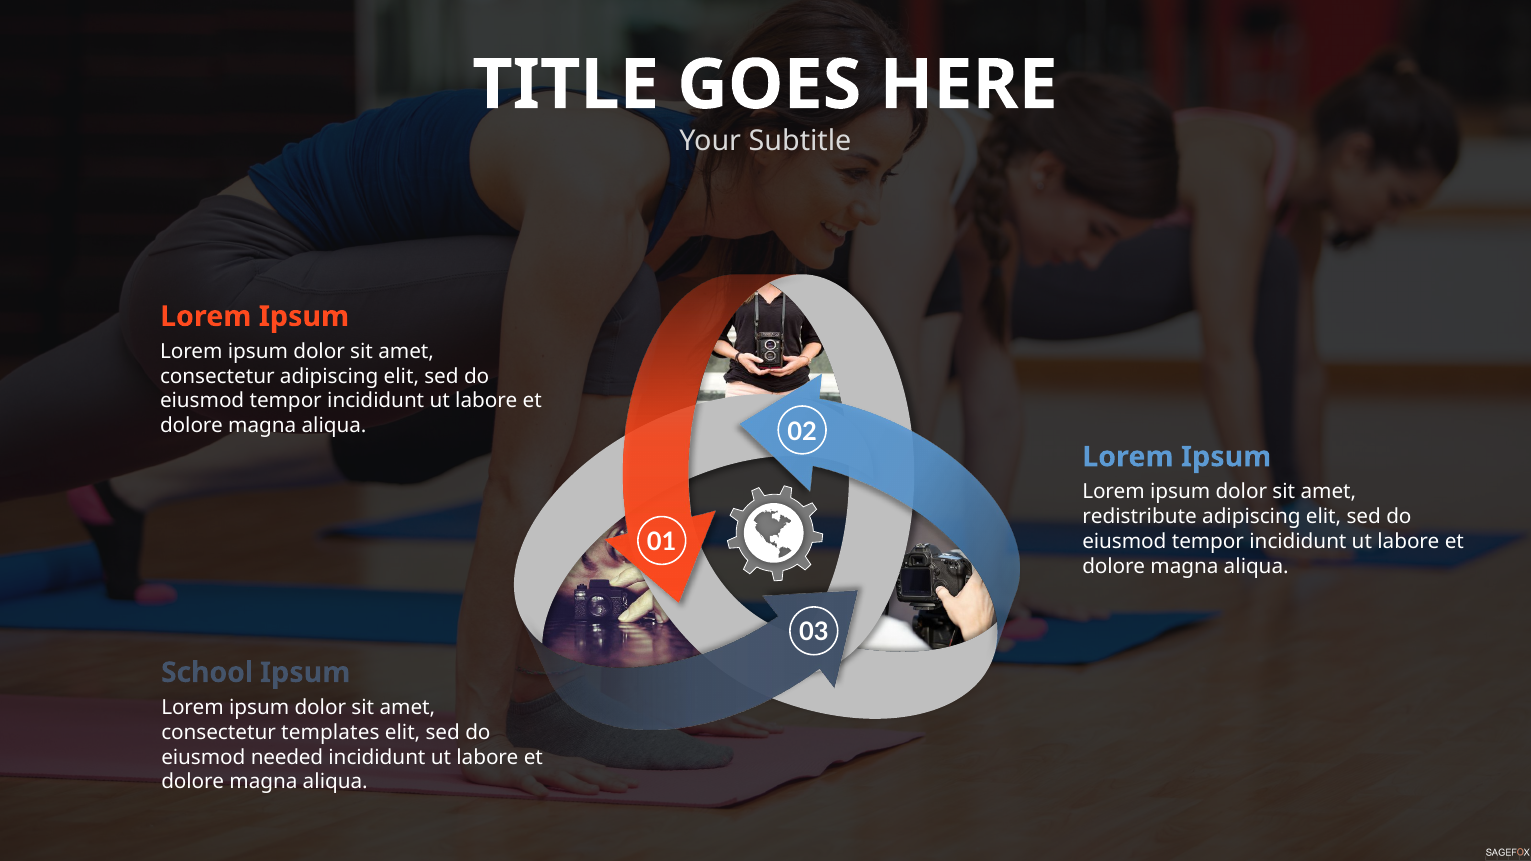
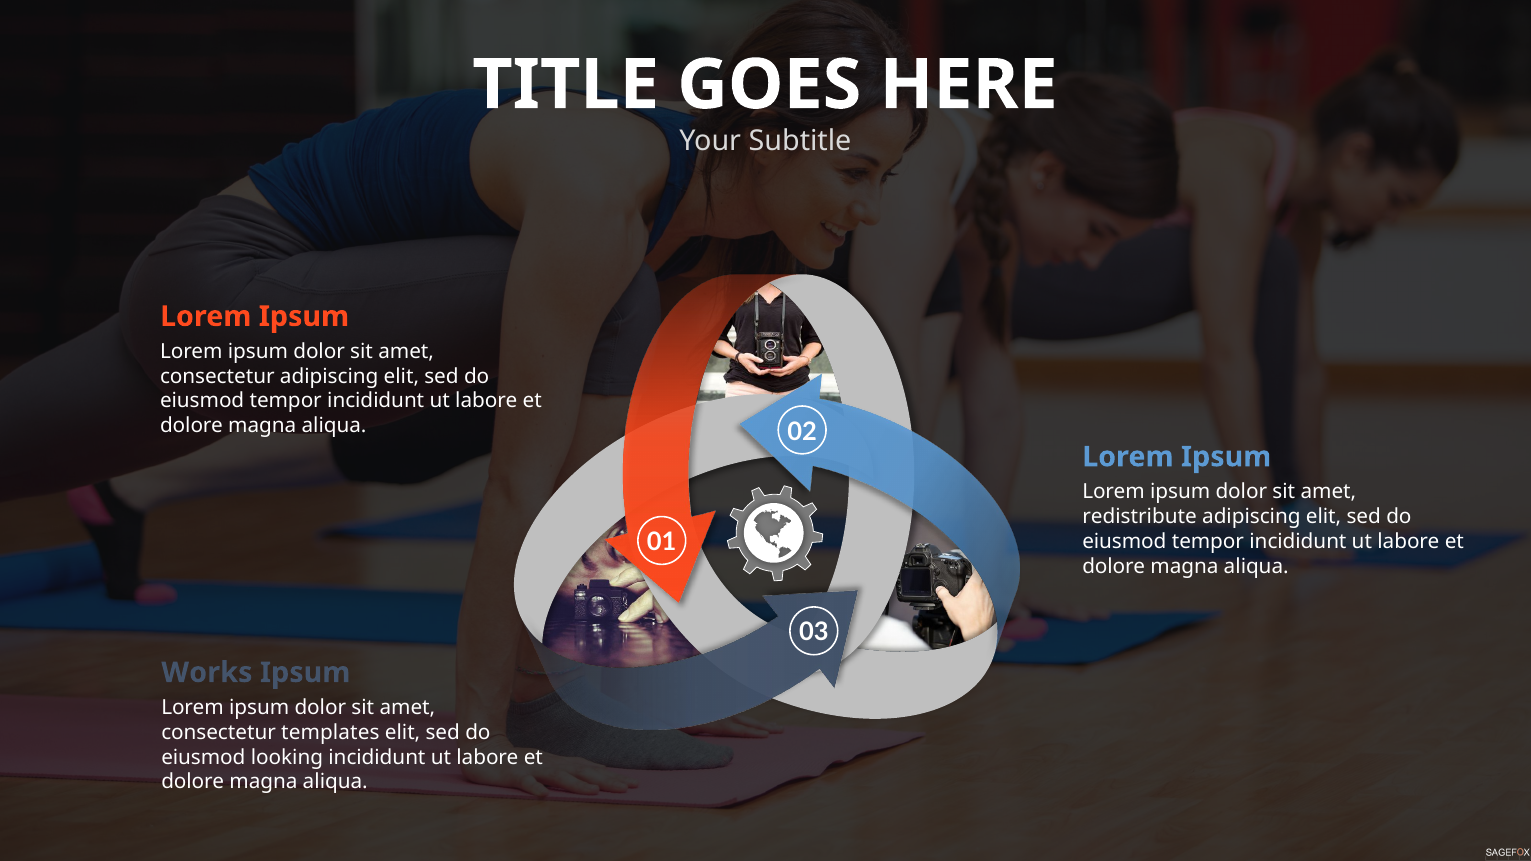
School: School -> Works (207, 673)
needed: needed -> looking (287, 757)
